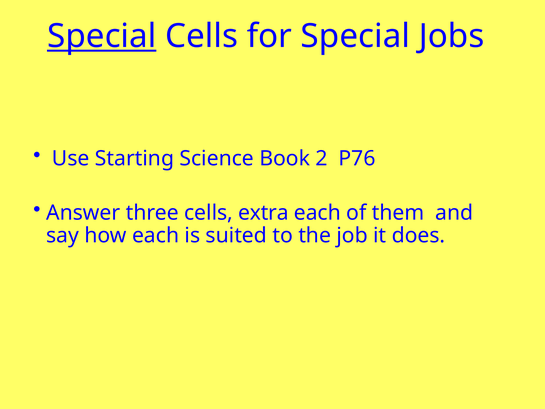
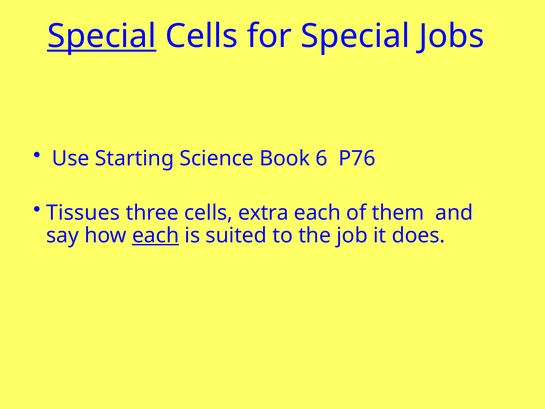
2: 2 -> 6 (322, 158)
Answer: Answer -> Tissues (83, 213)
each underline: none -> present (156, 235)
